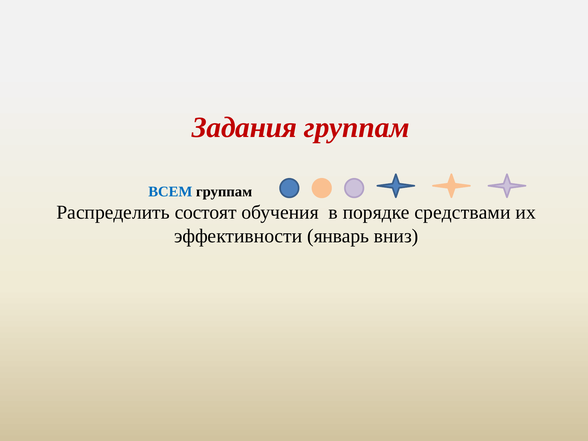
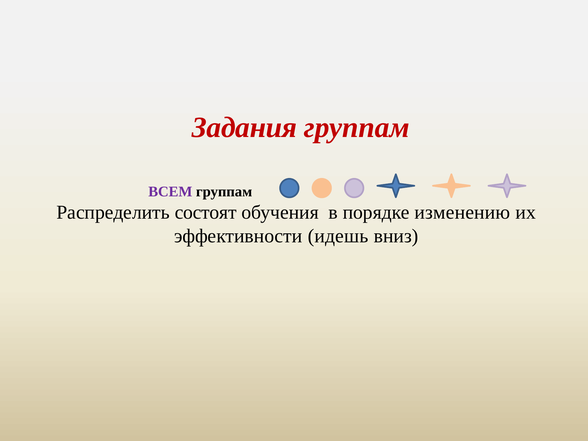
ВСЕМ colour: blue -> purple (170, 192)
средствами: средствами -> изменению (462, 212)
январь: январь -> идешь (338, 236)
